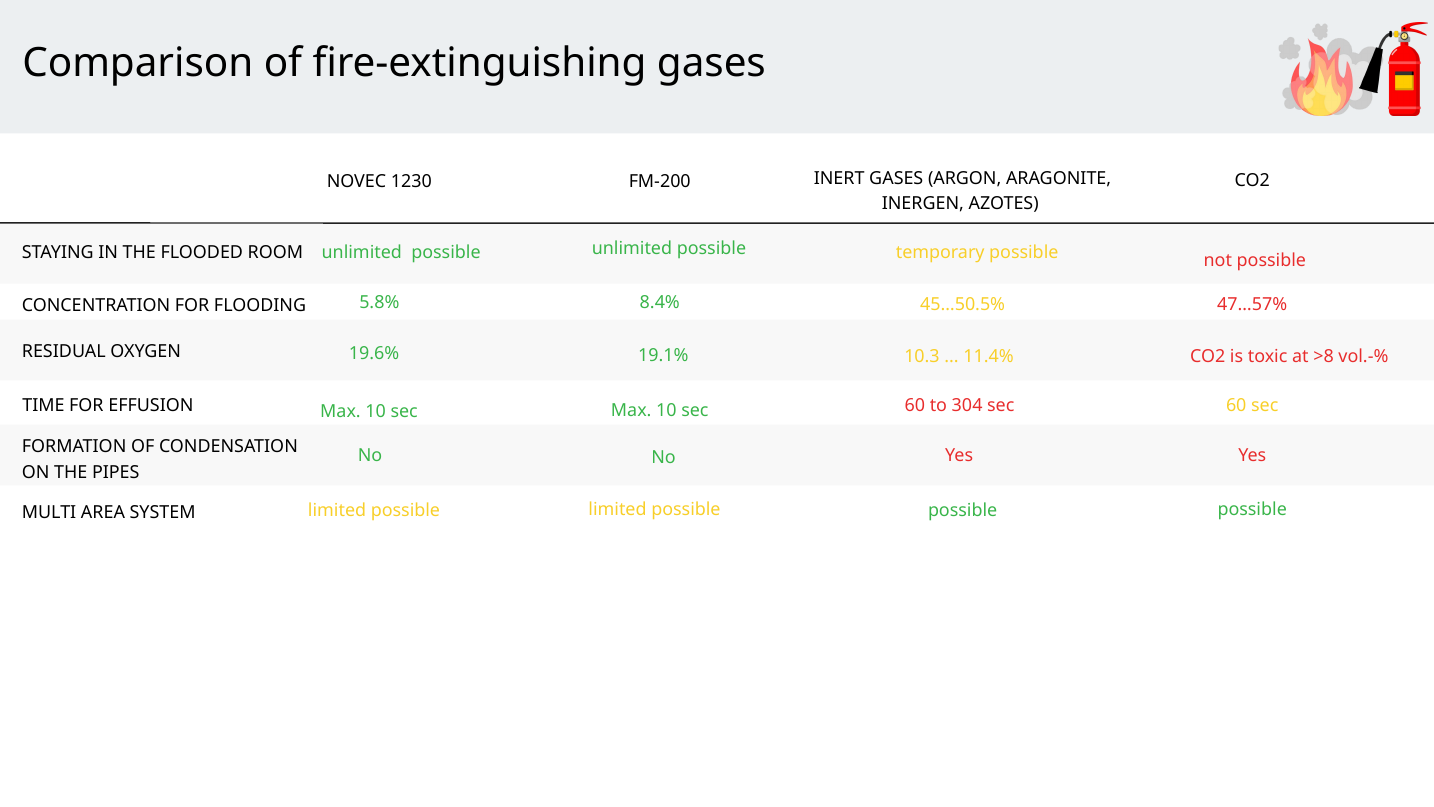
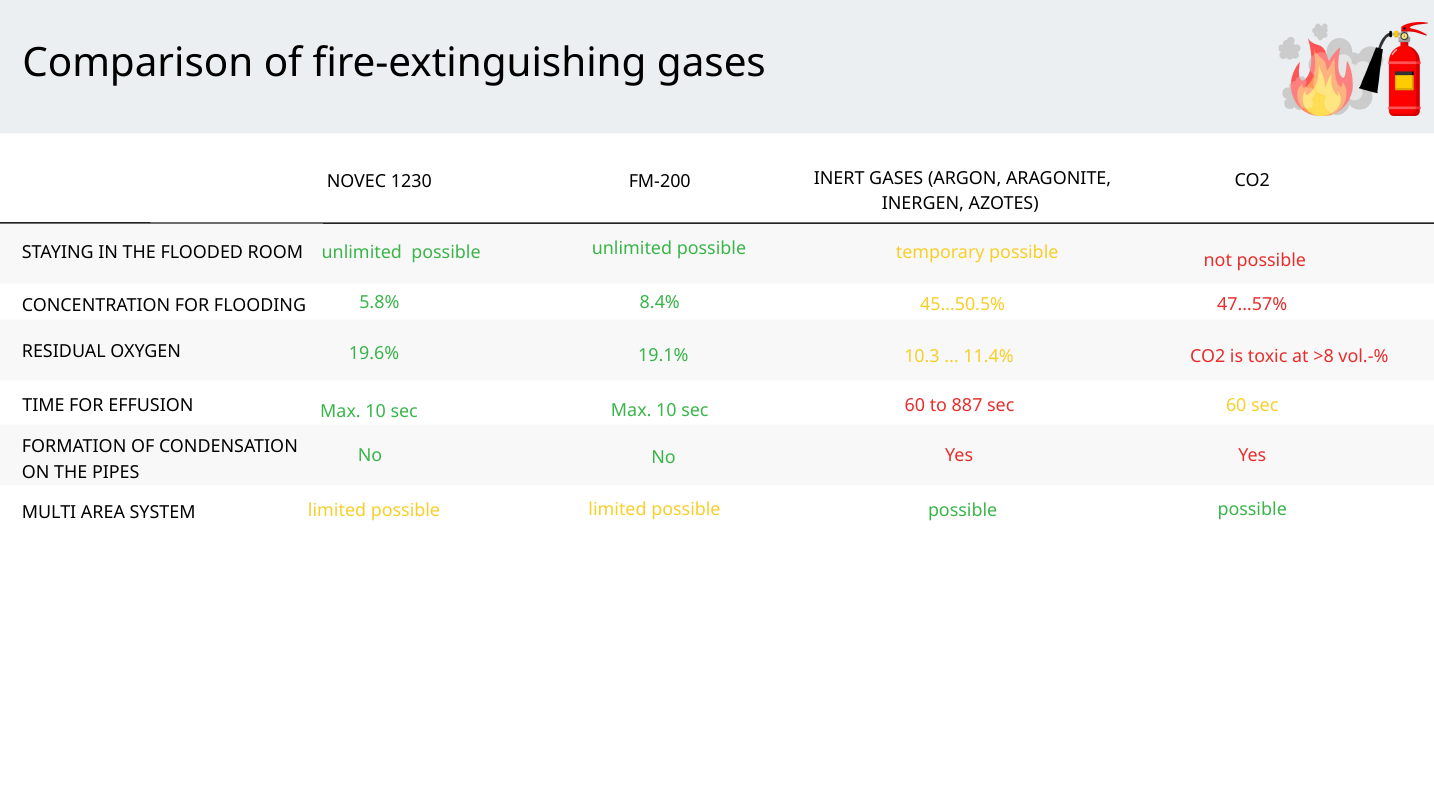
304: 304 -> 887 (967, 405)
